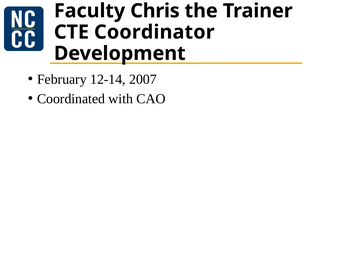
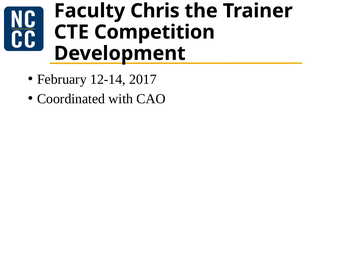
Coordinator: Coordinator -> Competition (154, 32)
2007: 2007 -> 2017 (143, 79)
